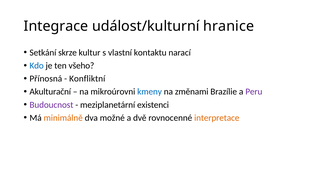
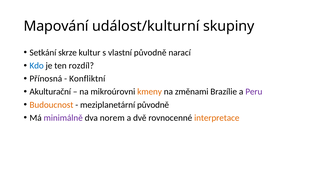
Integrace: Integrace -> Mapování (56, 26)
hranice: hranice -> skupiny (229, 26)
vlastní kontaktu: kontaktu -> původně (150, 53)
všeho: všeho -> rozdíl (81, 66)
kmeny colour: blue -> orange (150, 92)
Budoucnost colour: purple -> orange (51, 105)
meziplanetární existenci: existenci -> původně (153, 105)
minimálně colour: orange -> purple (63, 118)
možné: možné -> norem (112, 118)
